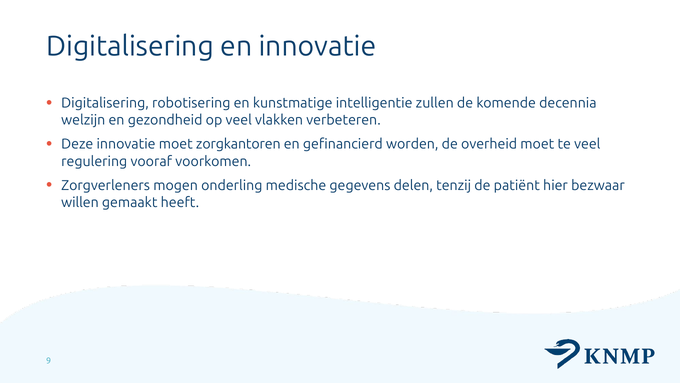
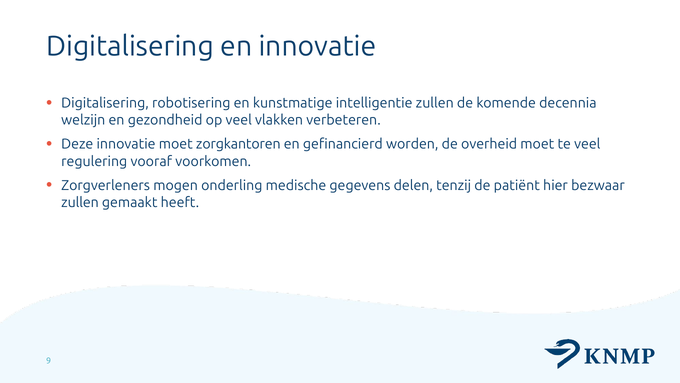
willen: willen -> zullen (80, 202)
